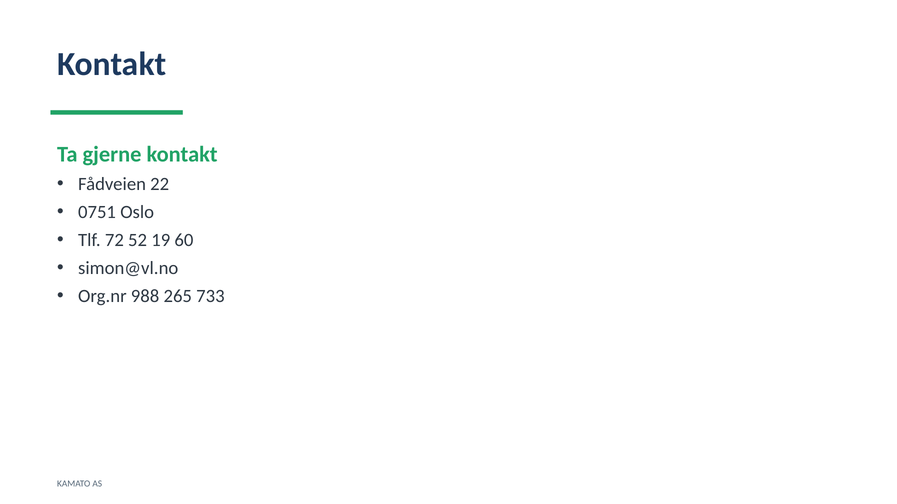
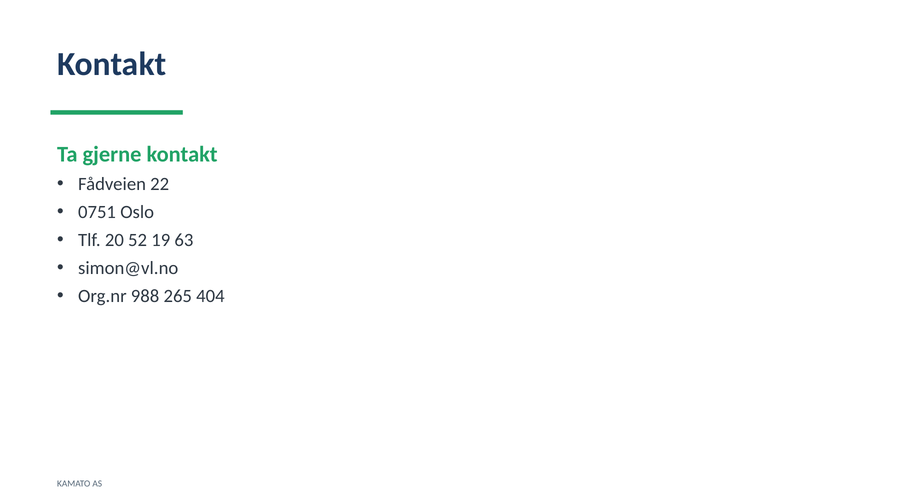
72: 72 -> 20 (114, 241)
60: 60 -> 63 (184, 241)
733: 733 -> 404 (210, 297)
